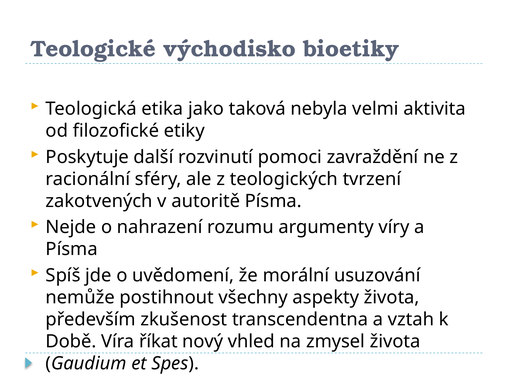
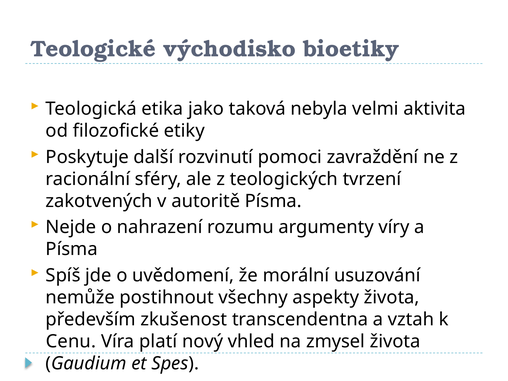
Době: Době -> Cenu (71, 341)
říkat: říkat -> platí (158, 341)
